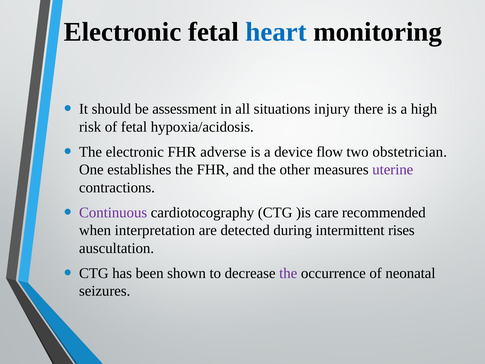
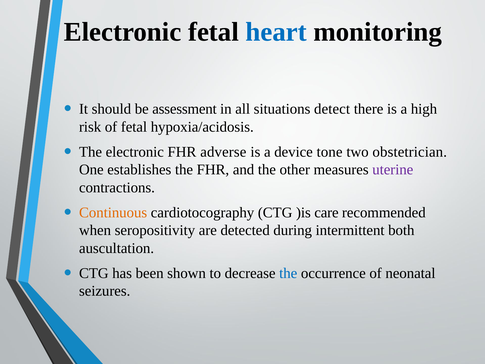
injury: injury -> detect (332, 109)
flow: flow -> tone (330, 152)
Continuous colour: purple -> orange (113, 212)
interpretation: interpretation -> seropositivity (155, 230)
rises: rises -> both (401, 230)
the colour: purple -> blue (288, 273)
